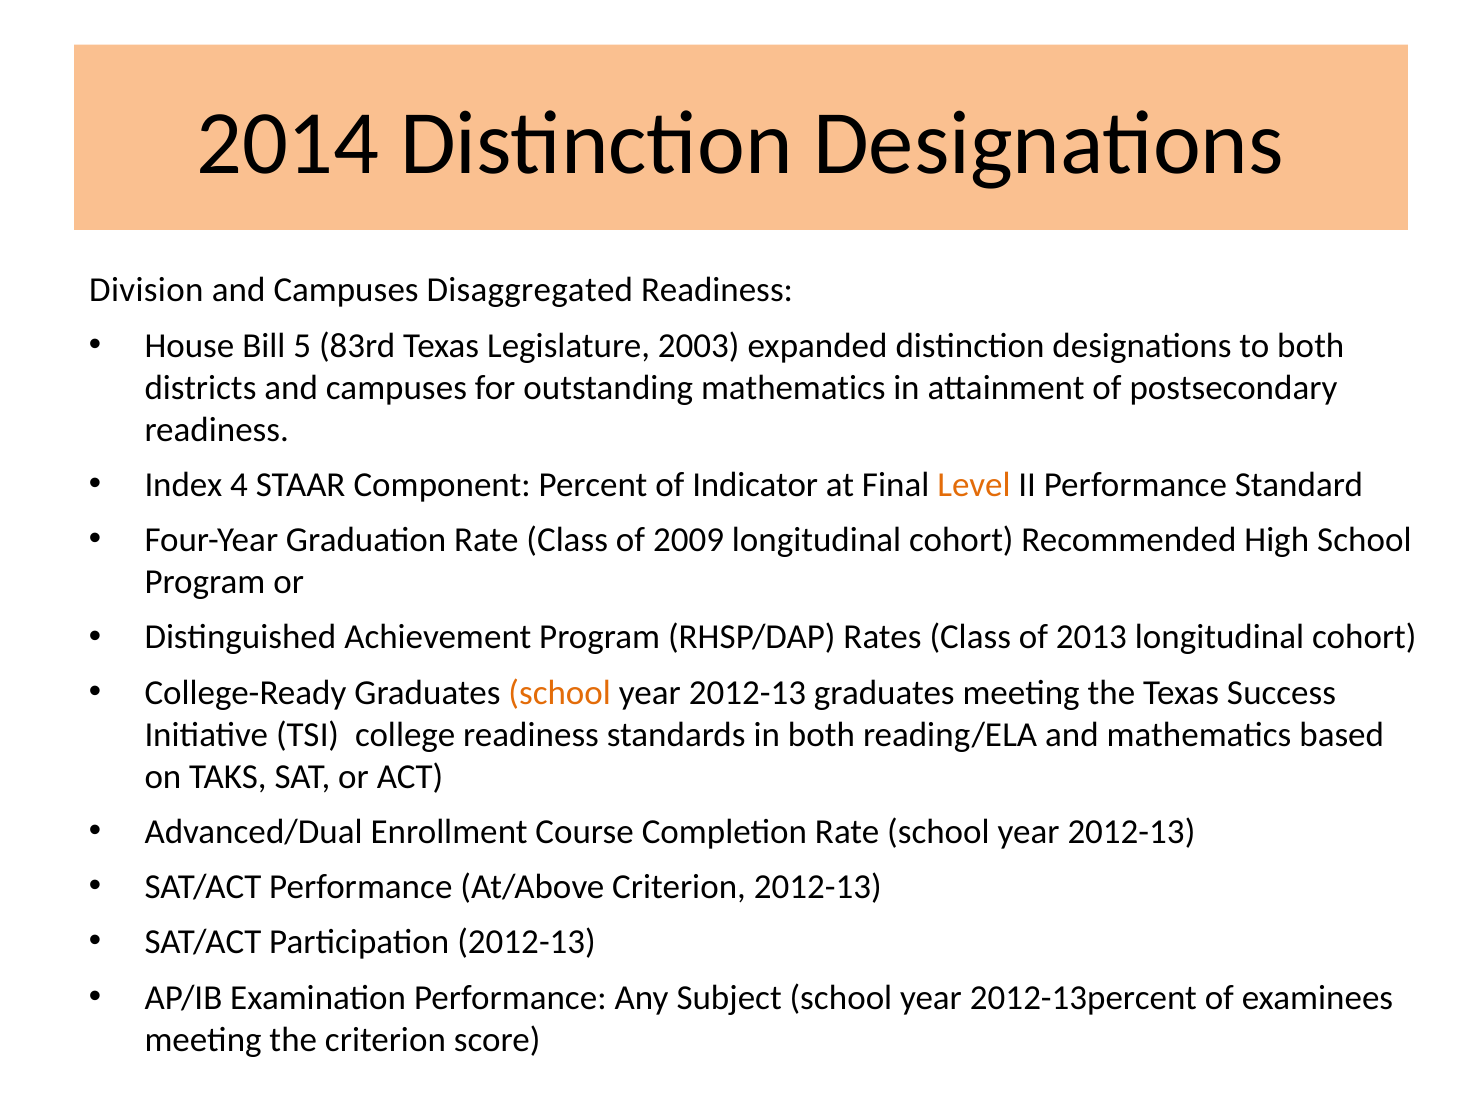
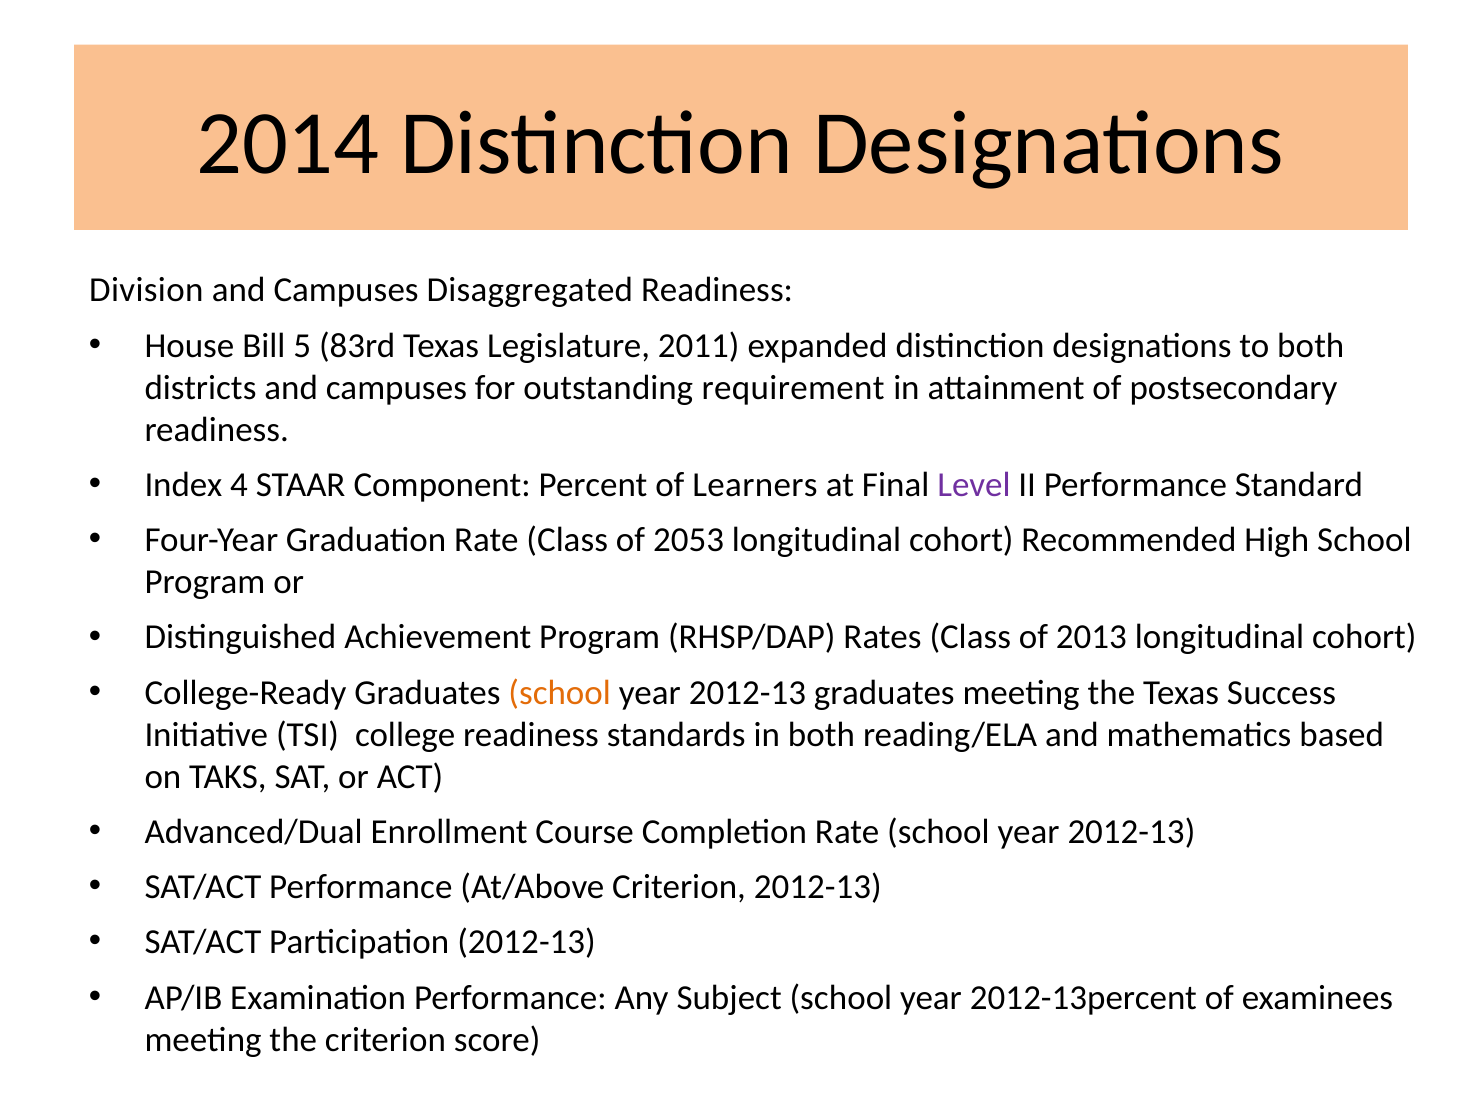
2003: 2003 -> 2011 (699, 345)
outstanding mathematics: mathematics -> requirement (793, 387)
Indicator: Indicator -> Learners (755, 485)
Level colour: orange -> purple (974, 485)
2009: 2009 -> 2053 (689, 540)
